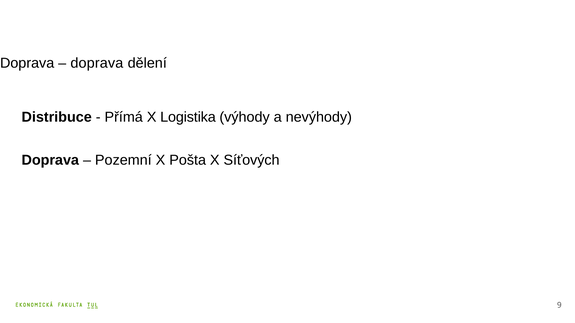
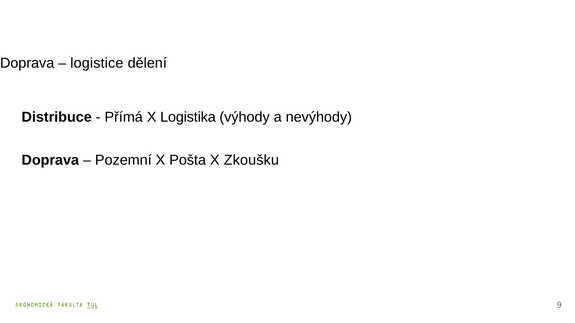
doprava: doprava -> logistice (97, 63)
Síťových: Síťových -> Zkoušku (251, 160)
